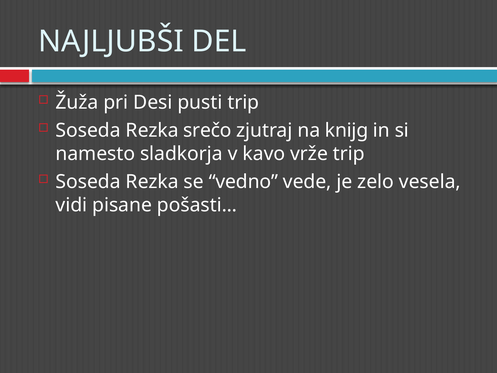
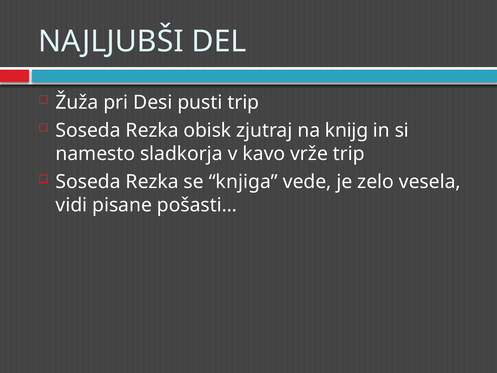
srečo: srečo -> obisk (207, 130)
vedno: vedno -> knjiga (243, 182)
